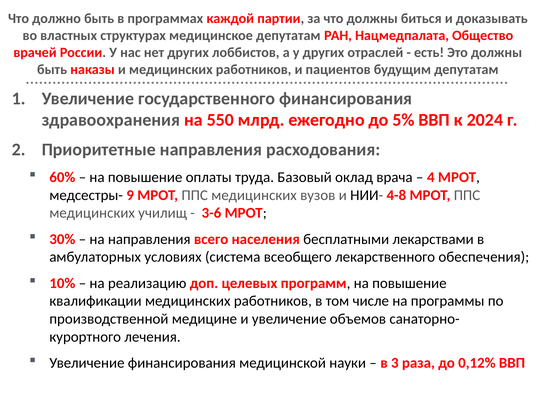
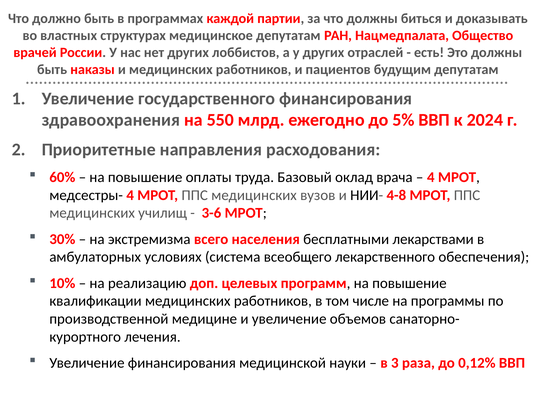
медсестры- 9: 9 -> 4 (130, 195)
на направления: направления -> экстремизма (149, 239)
